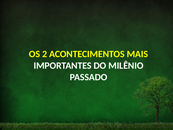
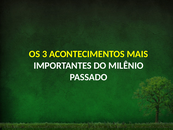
2: 2 -> 3 (45, 54)
